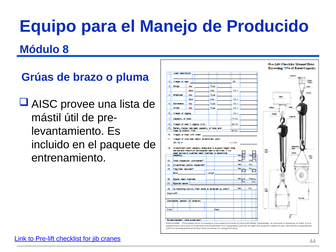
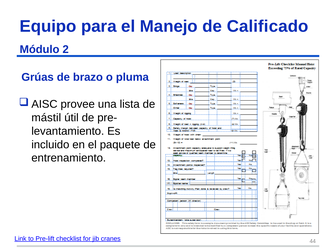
Producido: Producido -> Calificado (268, 26)
8: 8 -> 2 (66, 49)
